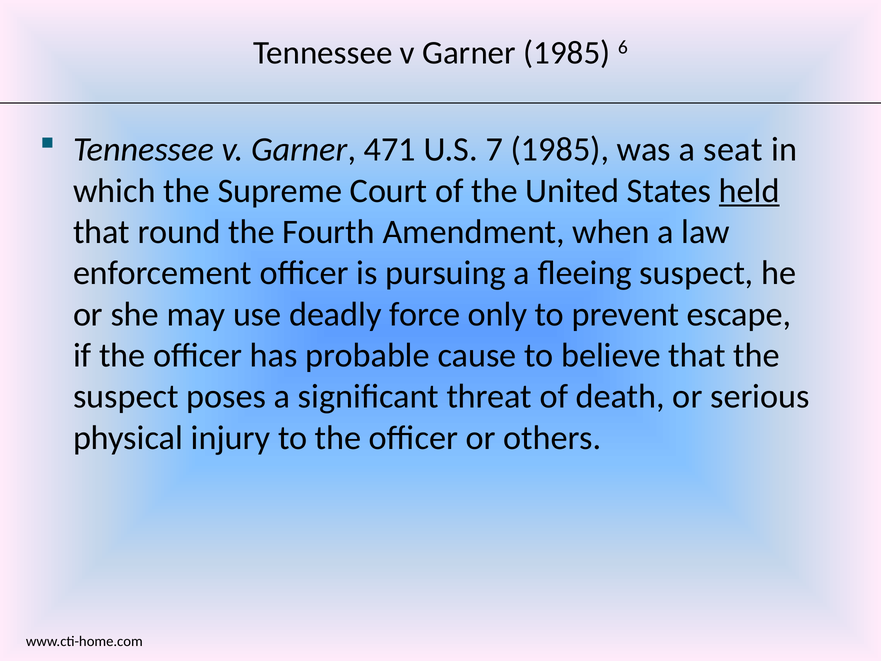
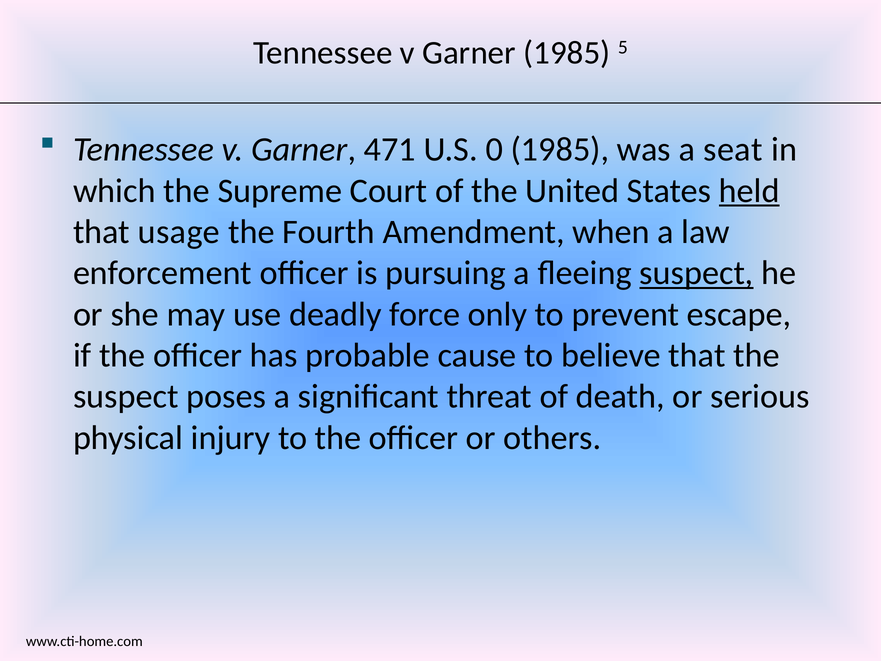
6: 6 -> 5 (623, 47)
7: 7 -> 0 (494, 150)
round: round -> usage (179, 232)
suspect underline: none -> present (696, 273)
